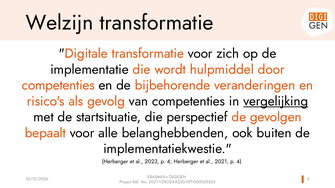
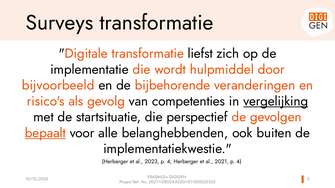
Welzijn: Welzijn -> Surveys (59, 23)
transformatie voor: voor -> liefst (200, 54)
competenties: competenties -> bijvoorbeeld (58, 85)
bepaalt underline: none -> present (45, 133)
